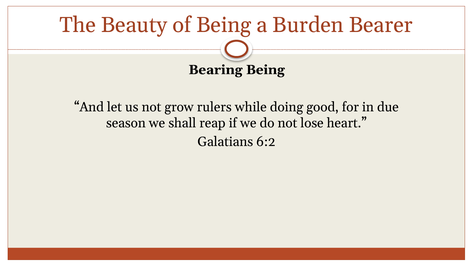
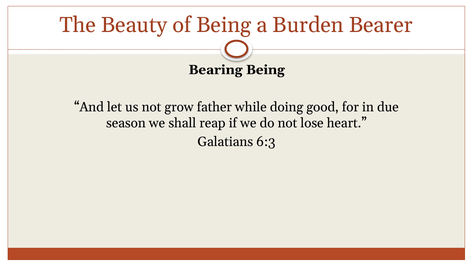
rulers: rulers -> father (214, 107)
6:2: 6:2 -> 6:3 (266, 142)
